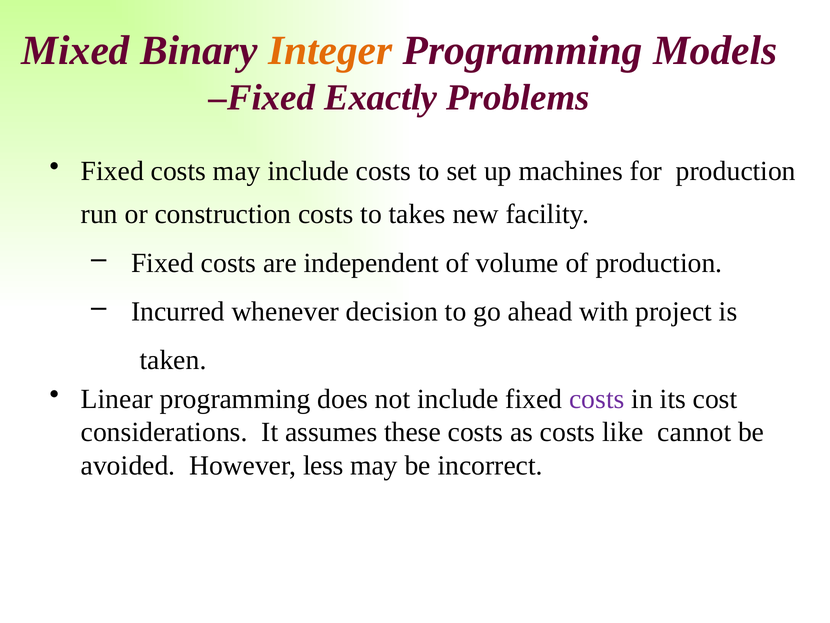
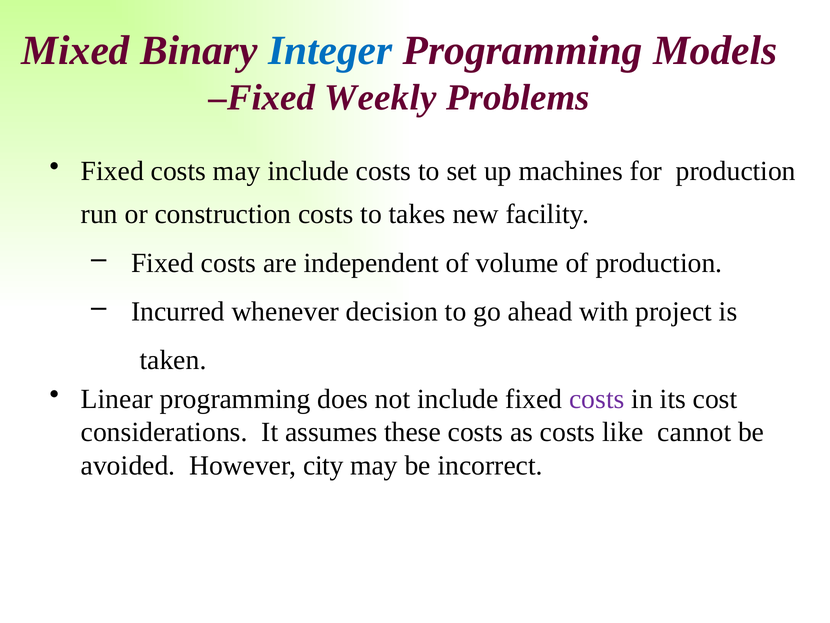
Integer colour: orange -> blue (330, 51)
Exactly: Exactly -> Weekly (381, 97)
less: less -> city (323, 465)
